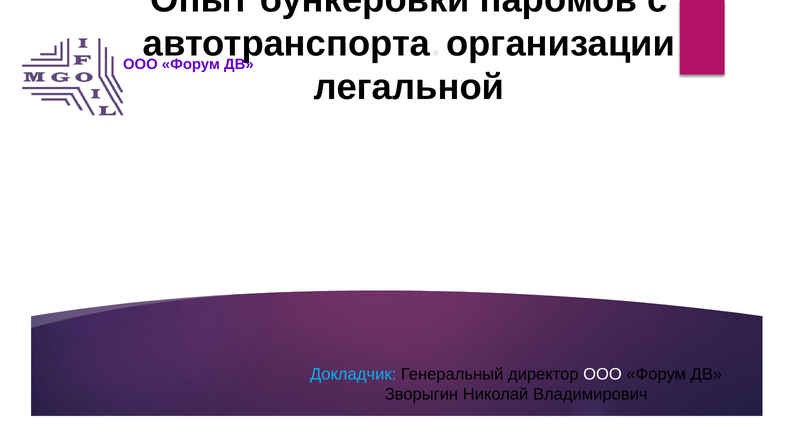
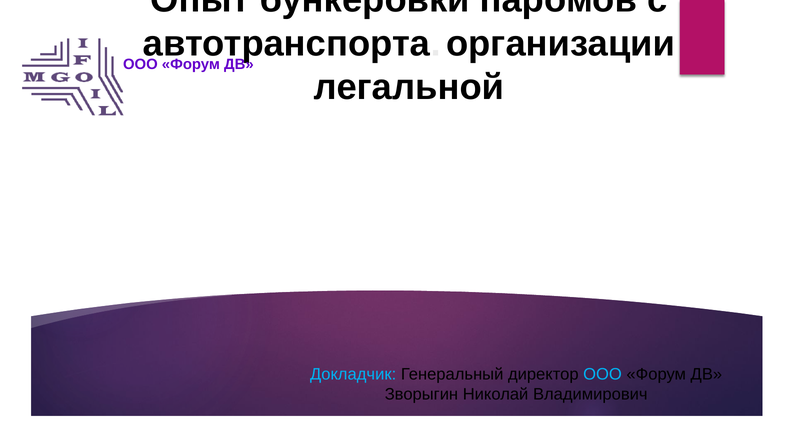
ООО colour: white -> light blue (603, 374)
